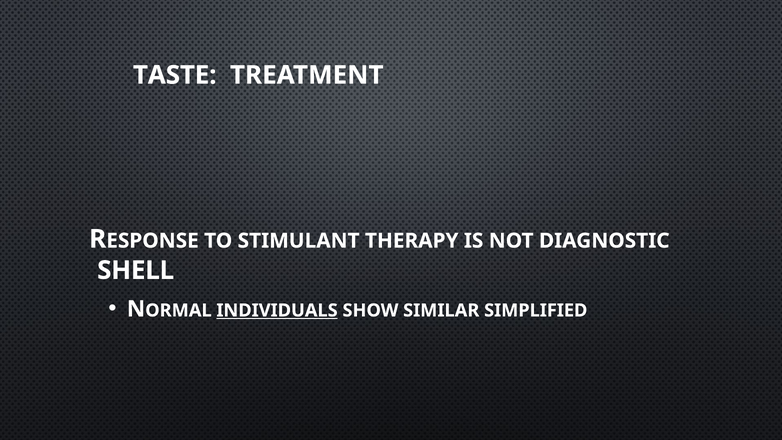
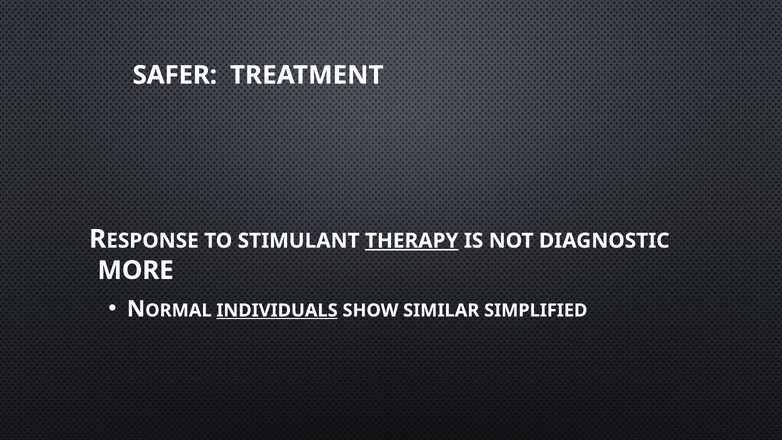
TASTE: TASTE -> SAFER (175, 75)
THERAPY underline: none -> present (412, 241)
SHELL: SHELL -> MORE (136, 270)
